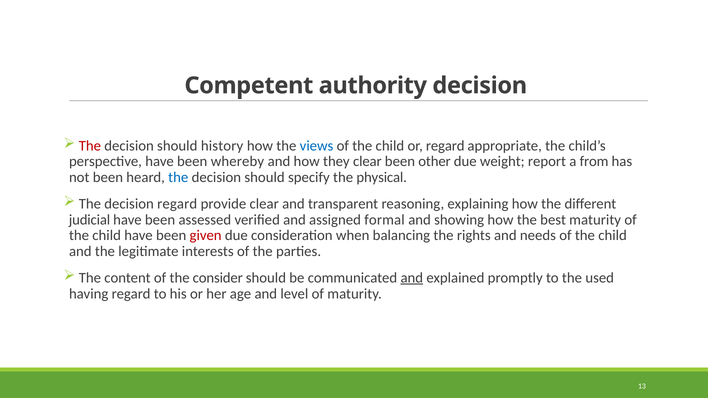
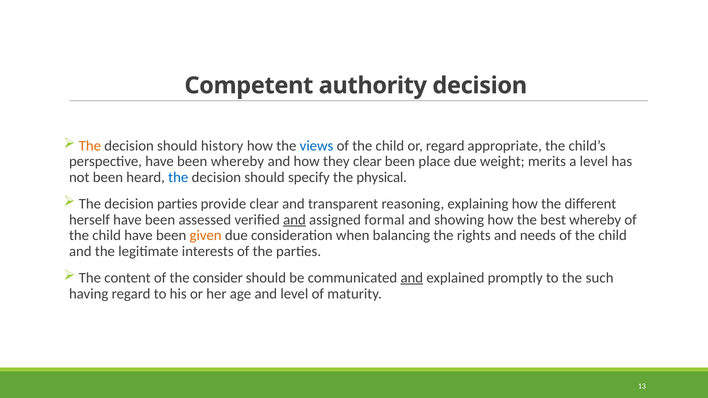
The colour: red -> orange (90, 146)
other: other -> place (434, 162)
report: report -> merits (547, 162)
a from: from -> level (594, 162)
decision regard: regard -> parties (177, 204)
judicial: judicial -> herself (89, 220)
and underline: none -> present (294, 220)
best maturity: maturity -> whereby (595, 220)
given colour: red -> orange (206, 236)
used: used -> such (600, 278)
